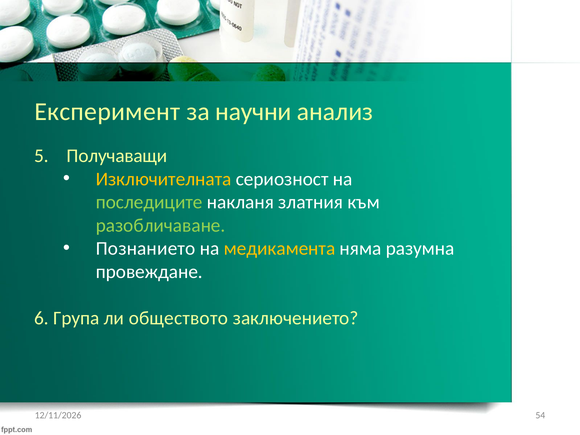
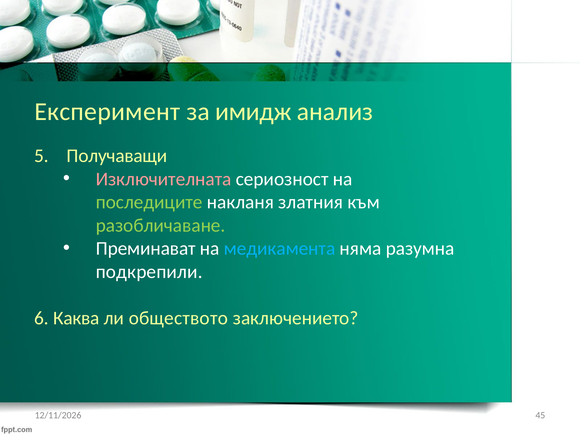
научни: научни -> имидж (253, 112)
Изключителната colour: yellow -> pink (164, 179)
Познанието: Познанието -> Преминават (146, 249)
медикамента colour: yellow -> light blue (280, 249)
провеждане: провеждане -> подкрепили (149, 272)
Група: Група -> Каква (76, 318)
54: 54 -> 45 (540, 415)
